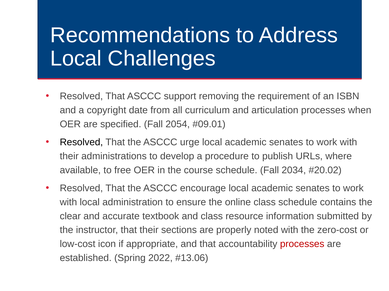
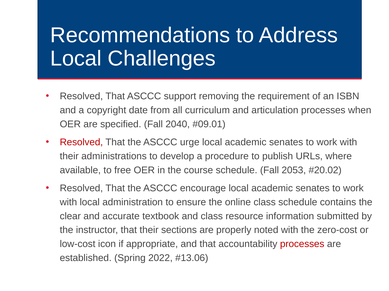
2054: 2054 -> 2040 (178, 125)
Resolved colour: black -> red (81, 143)
2034: 2034 -> 2053 (294, 171)
